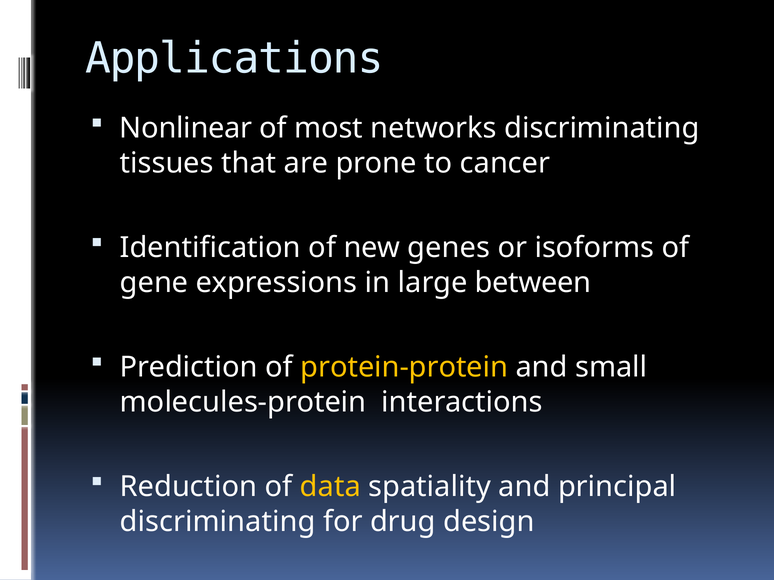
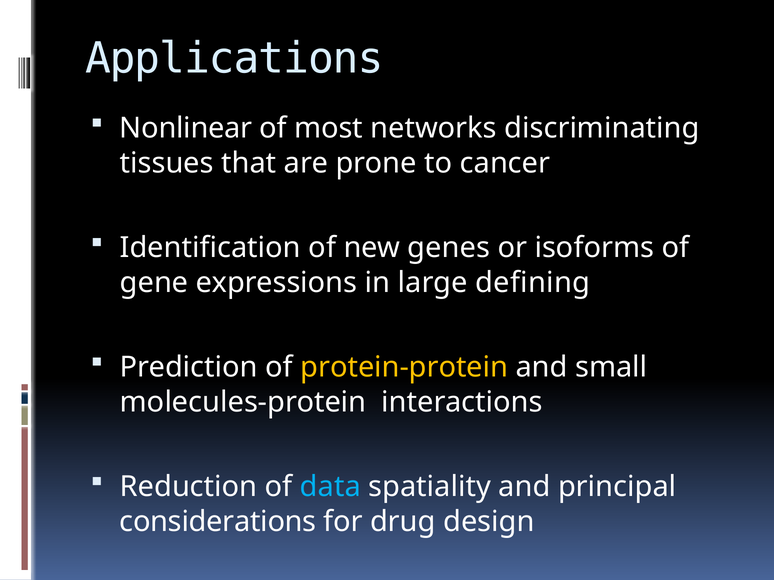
between: between -> defining (533, 283)
data colour: yellow -> light blue (330, 487)
discriminating: discriminating -> considerations (218, 522)
